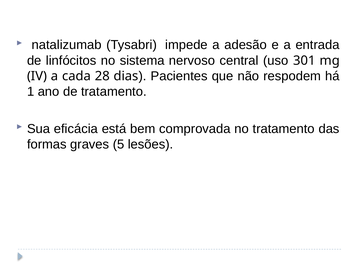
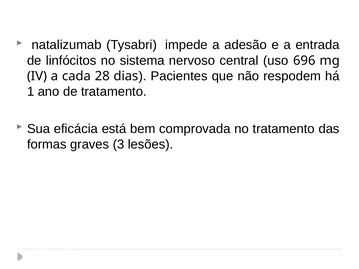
301: 301 -> 696 (304, 61)
5: 5 -> 3 (119, 144)
